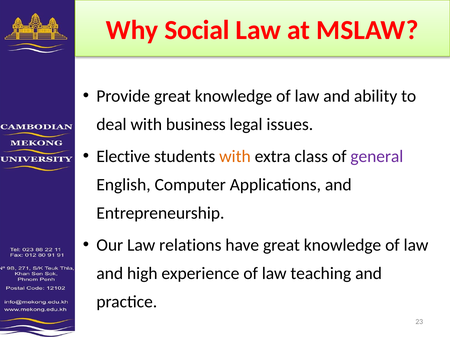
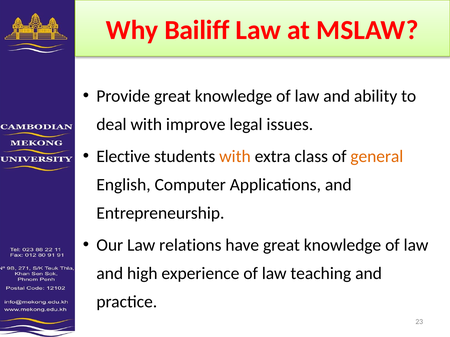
Social: Social -> Bailiff (197, 30)
business: business -> improve (196, 125)
general colour: purple -> orange (377, 157)
